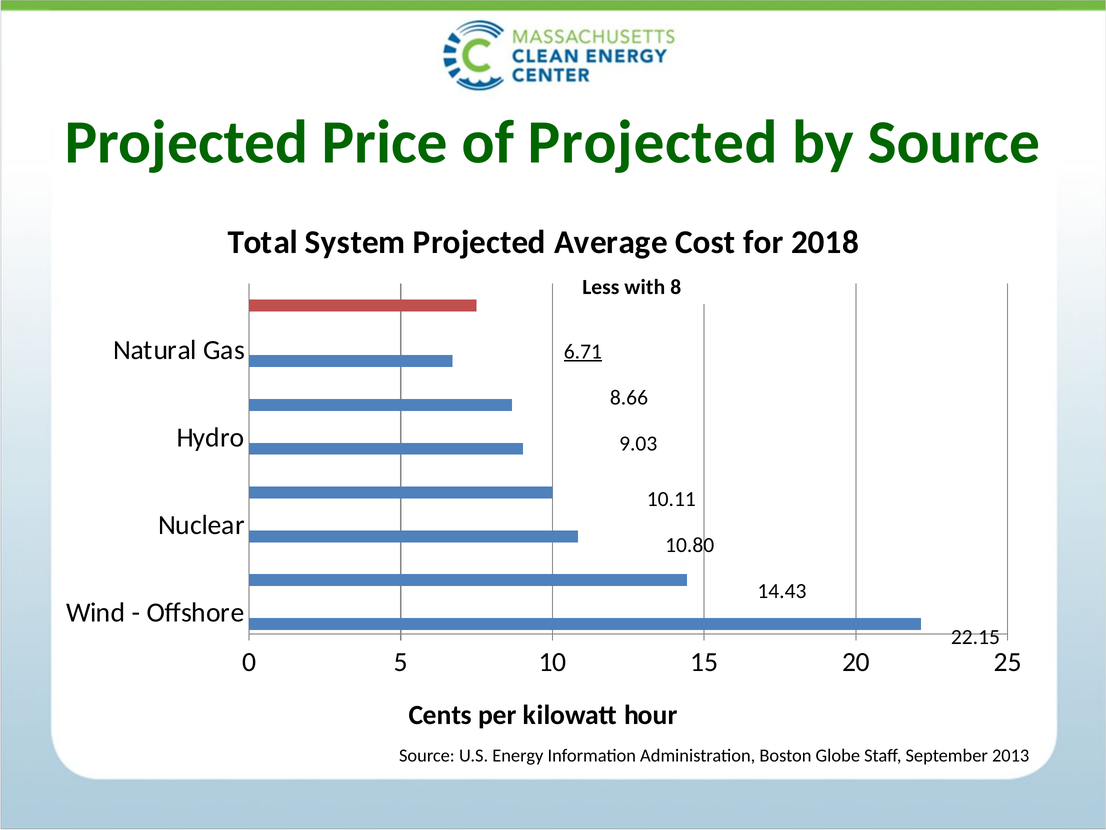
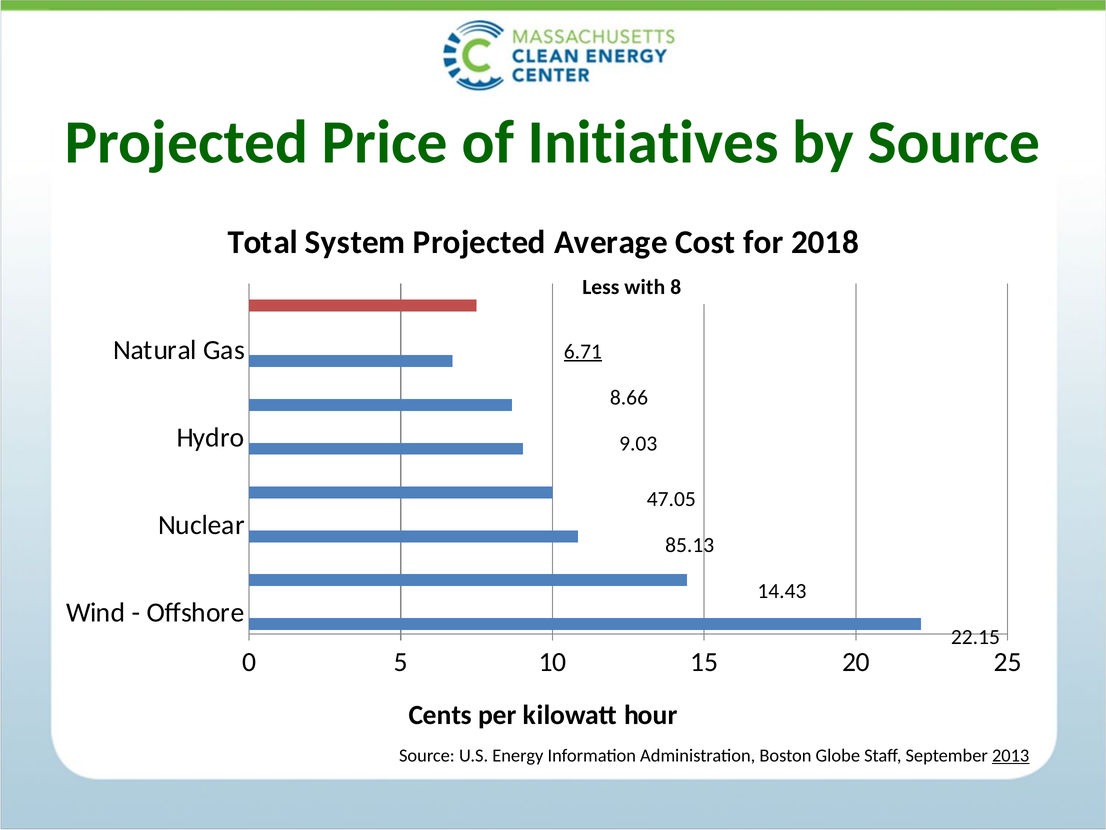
of Projected: Projected -> Initiatives (653, 143)
10.11: 10.11 -> 47.05 (671, 499)
10.80: 10.80 -> 85.13 (690, 545)
2013 underline: none -> present (1011, 755)
